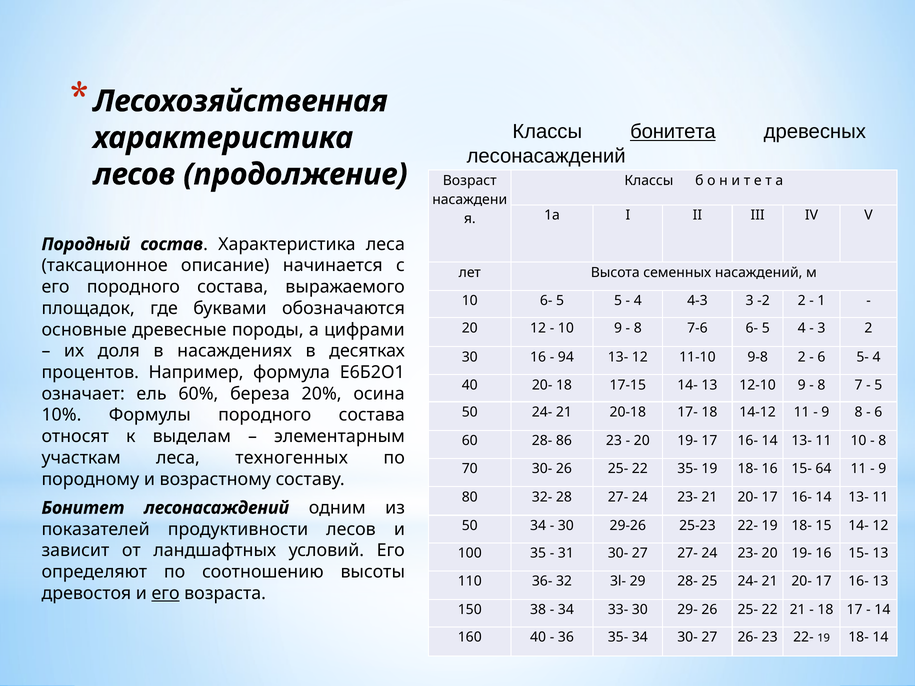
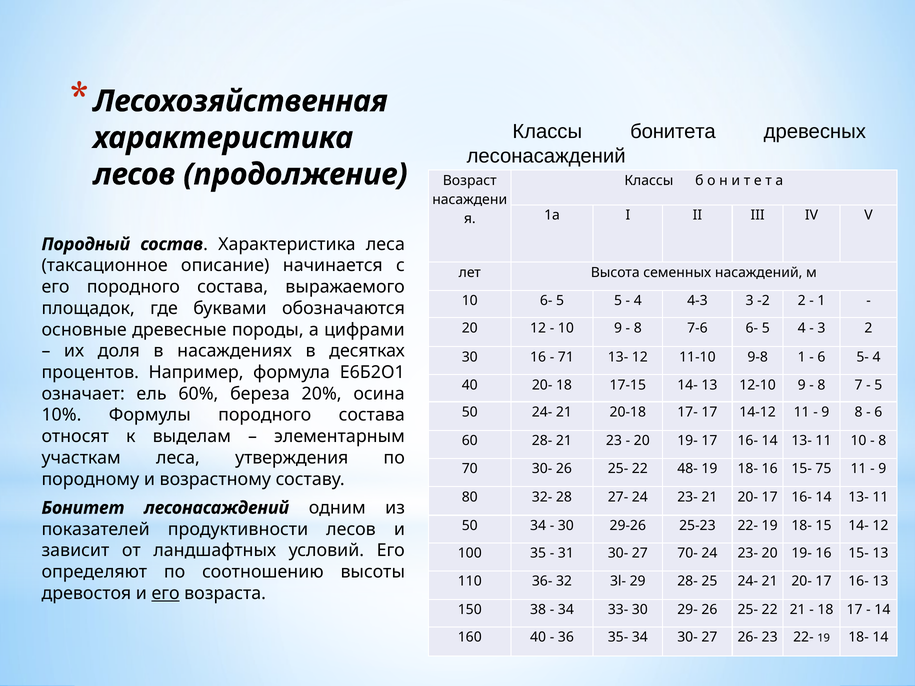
бонитета underline: present -> none (673, 132)
94: 94 -> 71 (566, 357)
9-8 2: 2 -> 1 (802, 357)
17- 18: 18 -> 17 (709, 412)
28- 86: 86 -> 21 (564, 441)
техногенных: техногенных -> утверждения (292, 458)
22 35-: 35- -> 48- (688, 469)
64: 64 -> 75 (823, 469)
27 27-: 27- -> 70- (688, 553)
